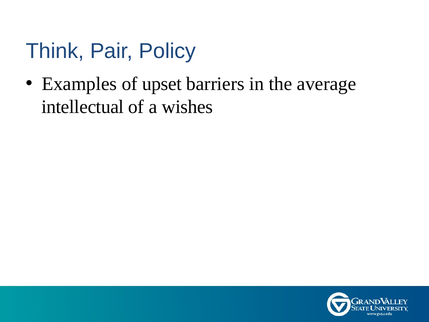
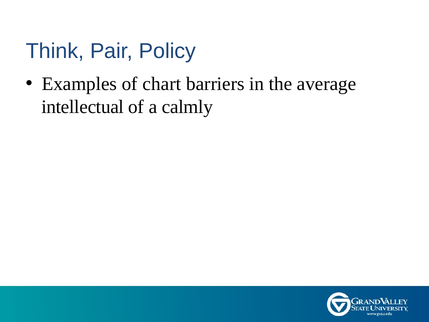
upset: upset -> chart (162, 84)
wishes: wishes -> calmly (187, 107)
